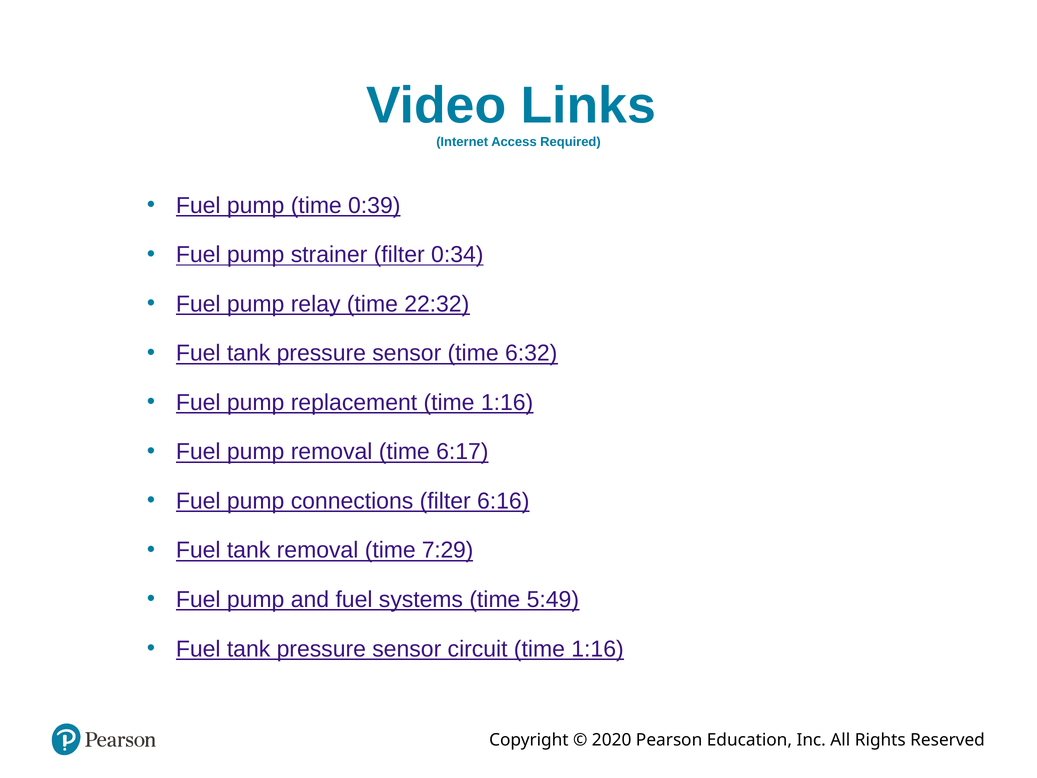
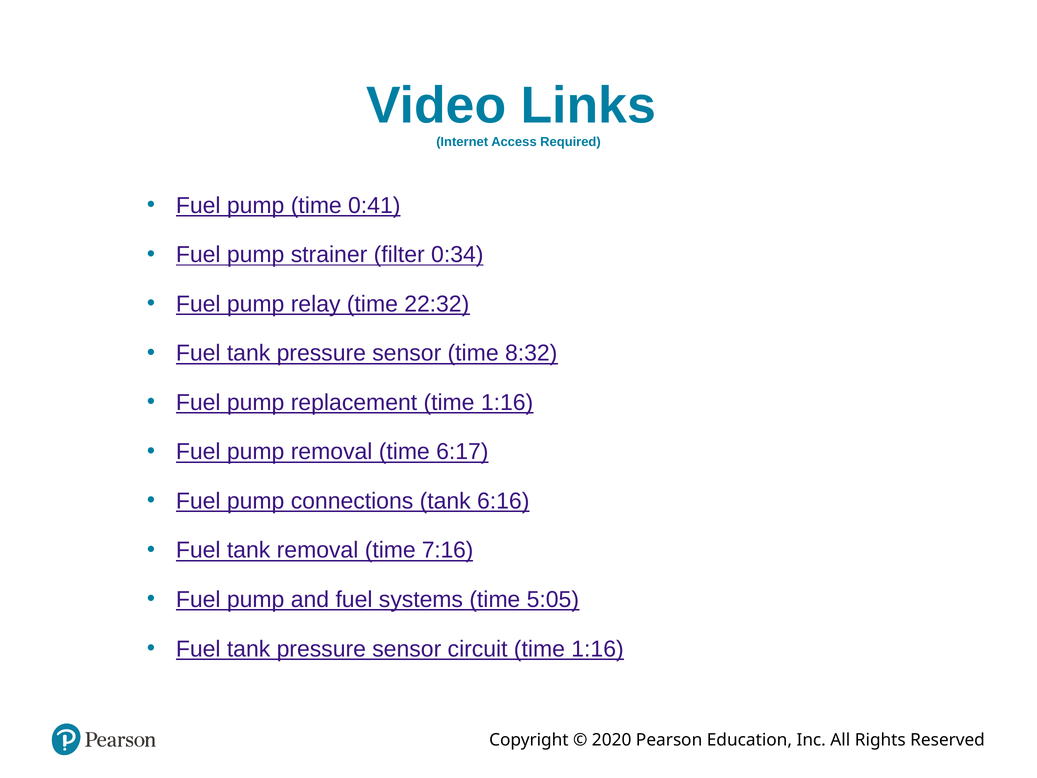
0:39: 0:39 -> 0:41 (374, 206)
6:32: 6:32 -> 8:32 (531, 353)
connections filter: filter -> tank (445, 501)
7:29: 7:29 -> 7:16 (448, 550)
5:49: 5:49 -> 5:05 (553, 599)
